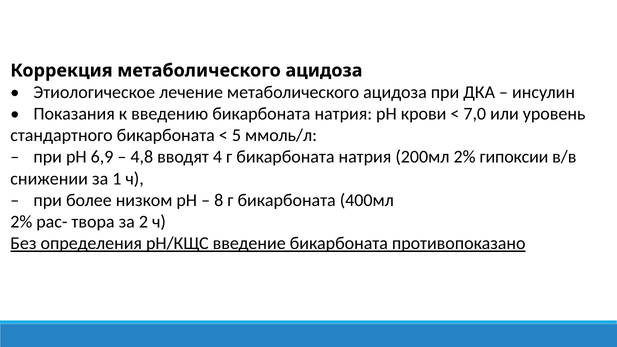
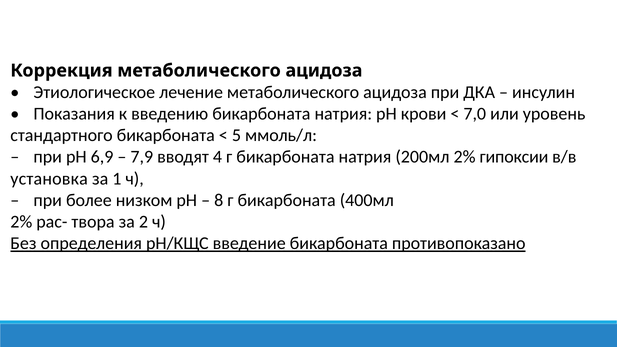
4,8: 4,8 -> 7,9 (142, 157)
снижении: снижении -> установка (49, 179)
